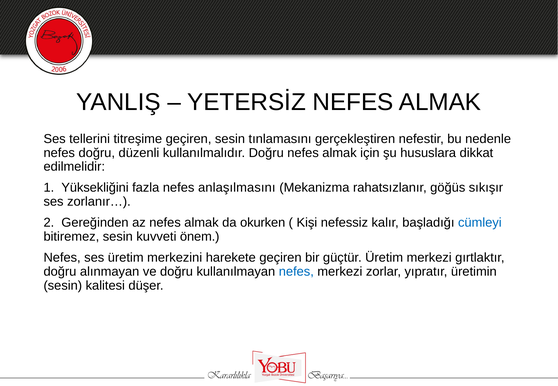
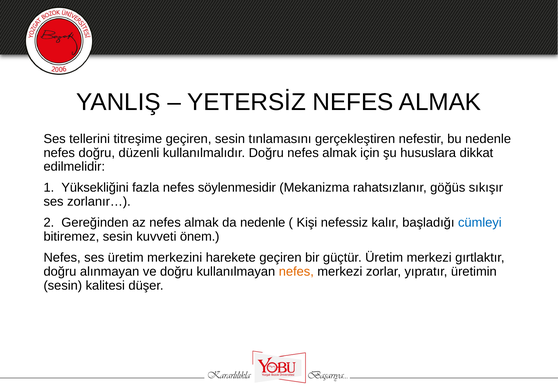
anlaşılmasını: anlaşılmasını -> söylenmesidir (237, 188)
da okurken: okurken -> nedenle (263, 223)
nefes colour: blue -> orange (296, 272)
